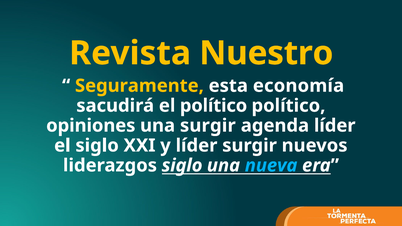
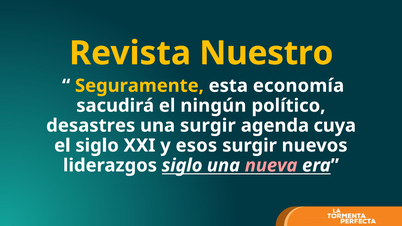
el político: político -> ningún (213, 106)
opiniones: opiniones -> desastres (91, 126)
agenda líder: líder -> cuya (335, 126)
y líder: líder -> esos (196, 146)
nueva colour: light blue -> pink (271, 166)
